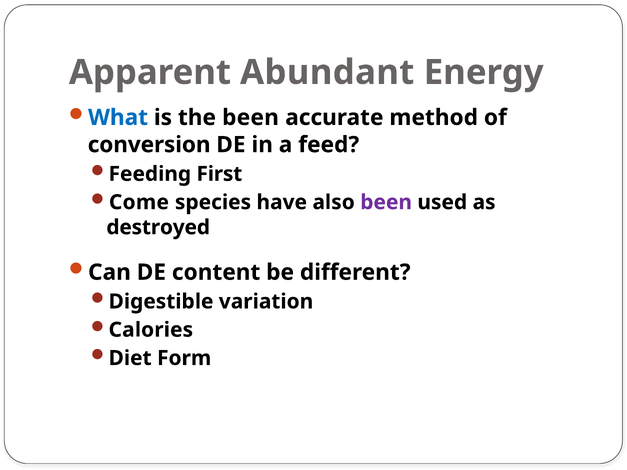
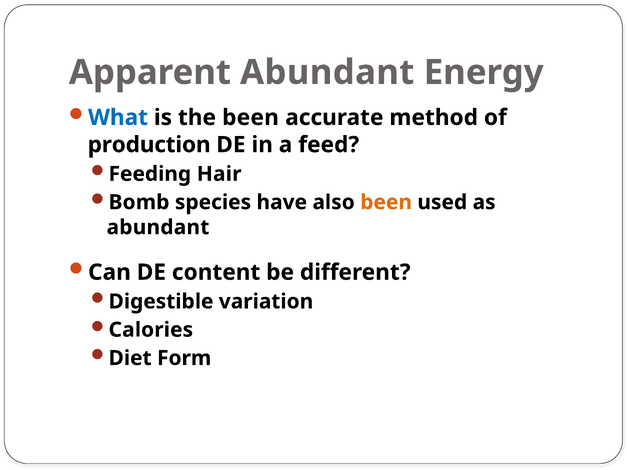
conversion: conversion -> production (149, 145)
First: First -> Hair (219, 174)
Come: Come -> Bomb (139, 202)
been colour: purple -> orange (386, 202)
destroyed: destroyed -> abundant (158, 227)
